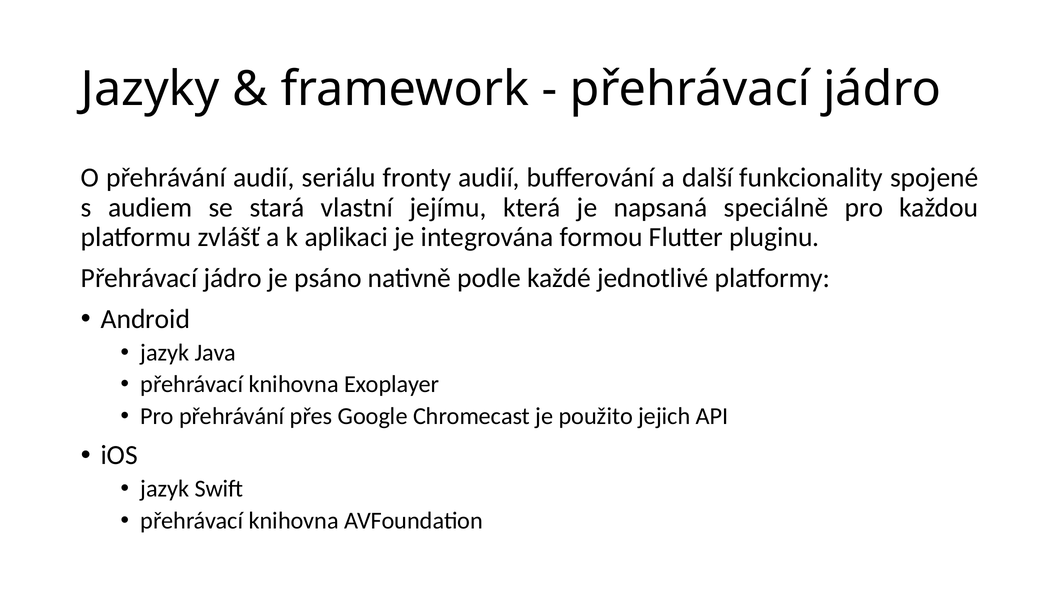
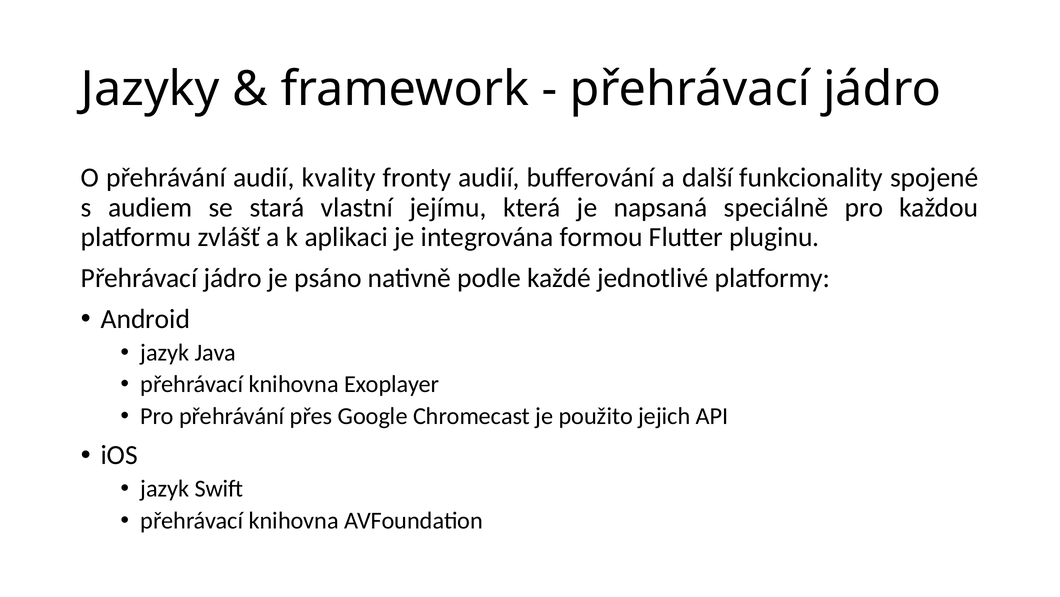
seriálu: seriálu -> kvality (339, 177)
